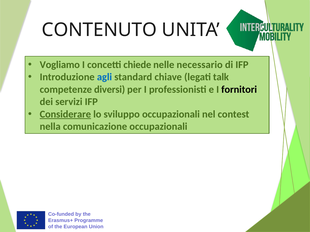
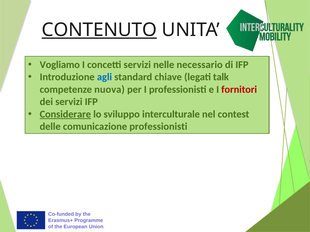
CONTENUTO underline: none -> present (99, 30)
concetti chiede: chiede -> servizi (137, 65)
diversi: diversi -> nuova (109, 90)
fornitori colour: black -> red (239, 90)
sviluppo occupazionali: occupazionali -> interculturale (171, 114)
nella: nella -> delle (50, 127)
comunicazione occupazionali: occupazionali -> professionisti (158, 127)
